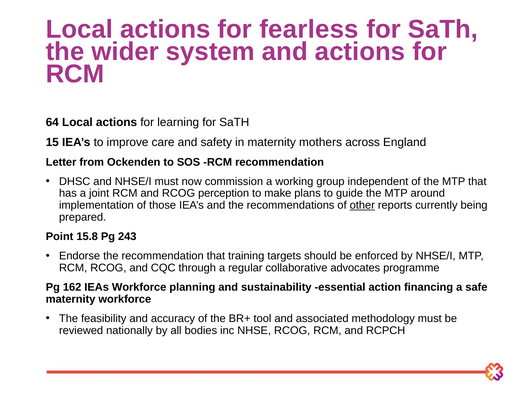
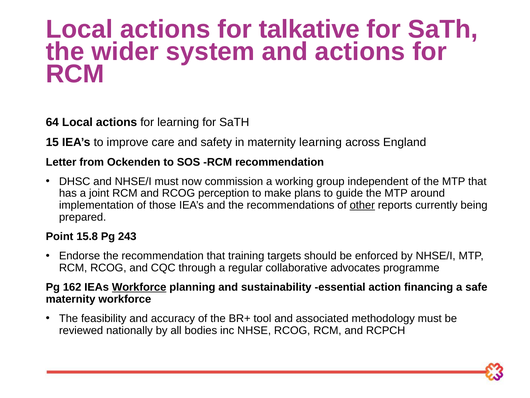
fearless: fearless -> talkative (309, 29)
maternity mothers: mothers -> learning (320, 142)
Workforce underline: none -> present (139, 287)
